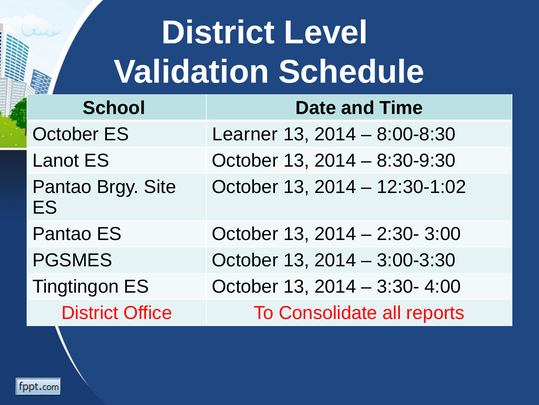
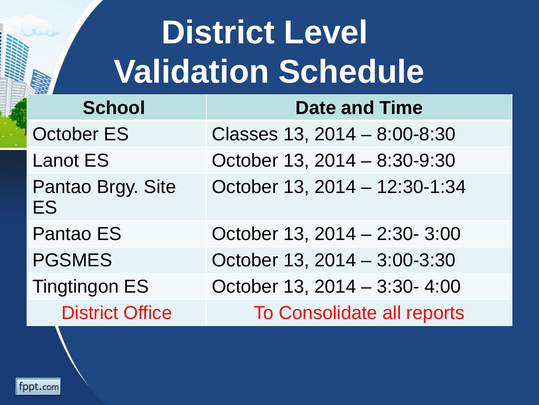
Learner: Learner -> Classes (245, 134)
12:30-1:02: 12:30-1:02 -> 12:30-1:34 (421, 186)
